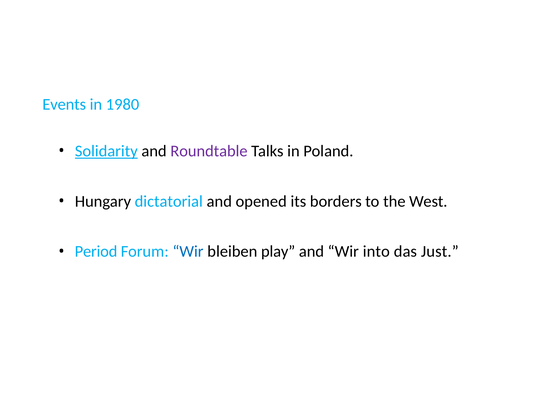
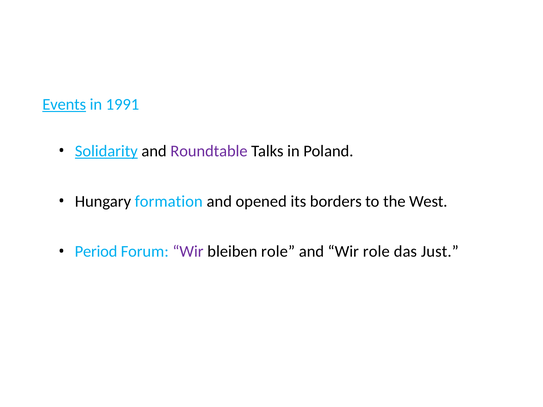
Events underline: none -> present (64, 104)
1980: 1980 -> 1991 (123, 104)
dictatorial: dictatorial -> formation (169, 202)
Wir colour: blue -> purple (188, 252)
bleiben play: play -> role (278, 252)
Wir into: into -> role (376, 252)
